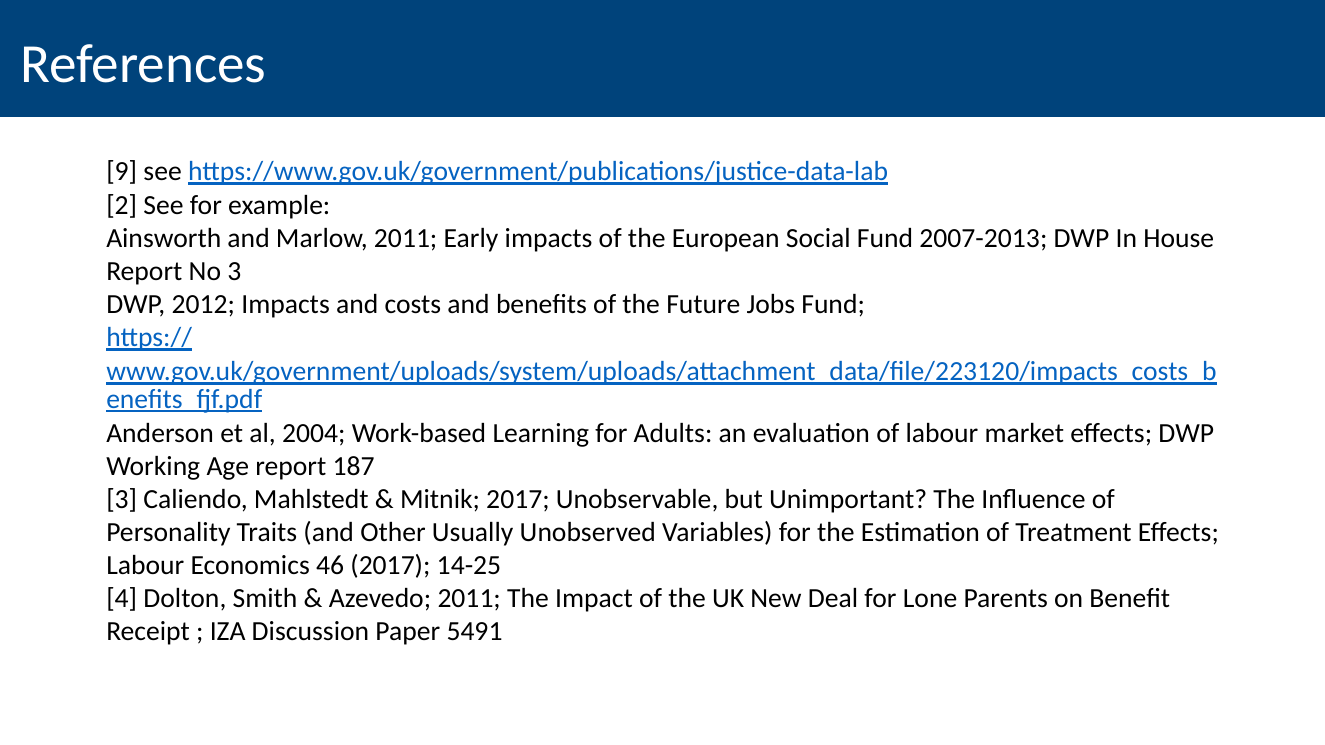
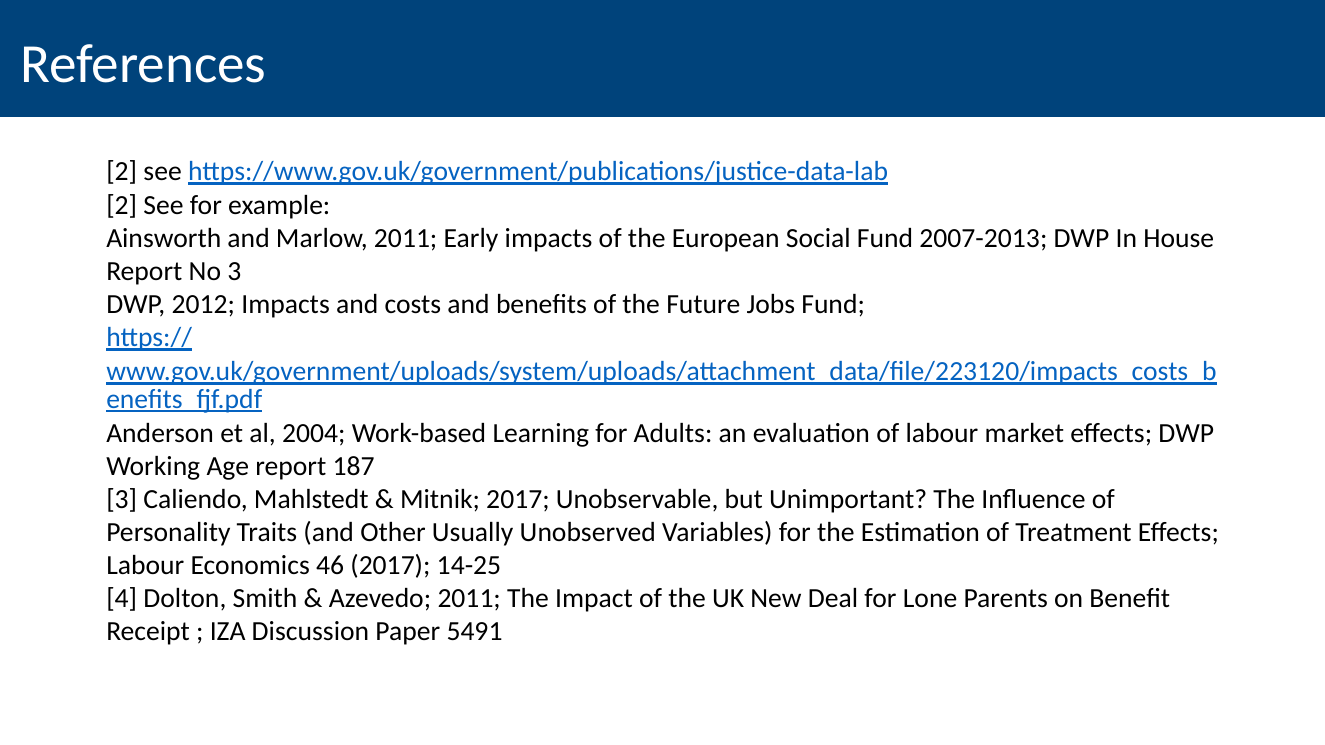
9: 9 -> 2 (122, 172)
